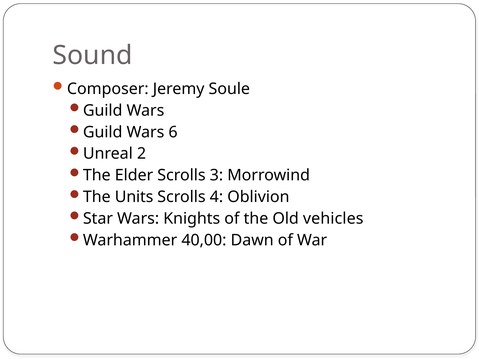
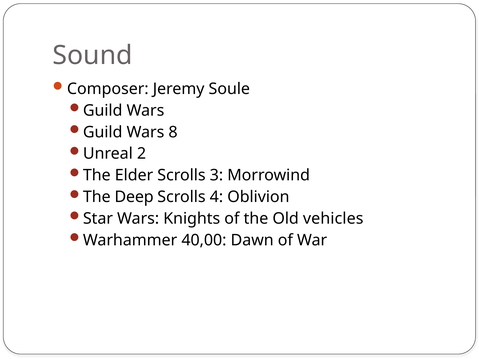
6: 6 -> 8 (173, 132)
Units: Units -> Deep (134, 197)
